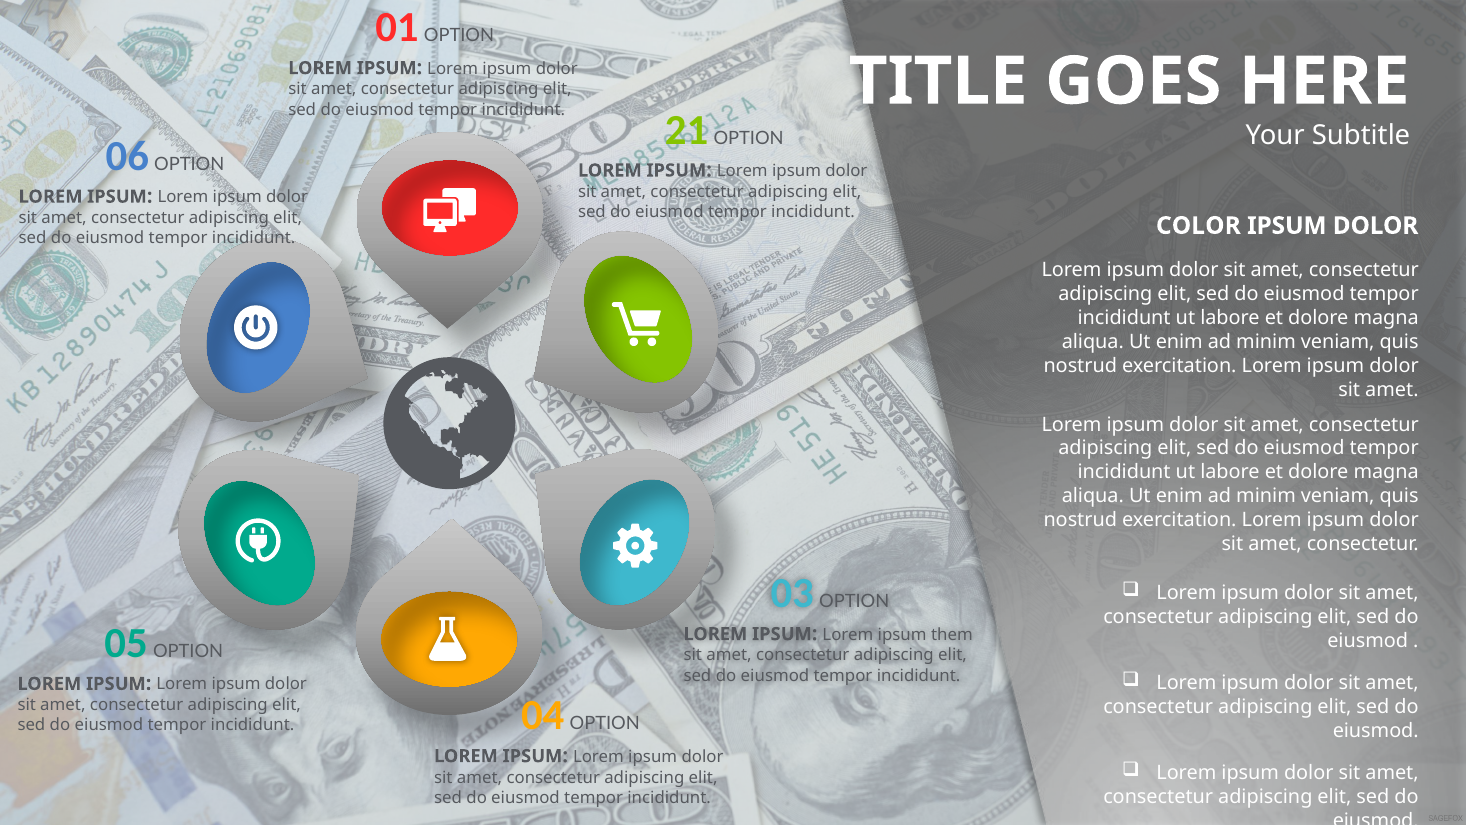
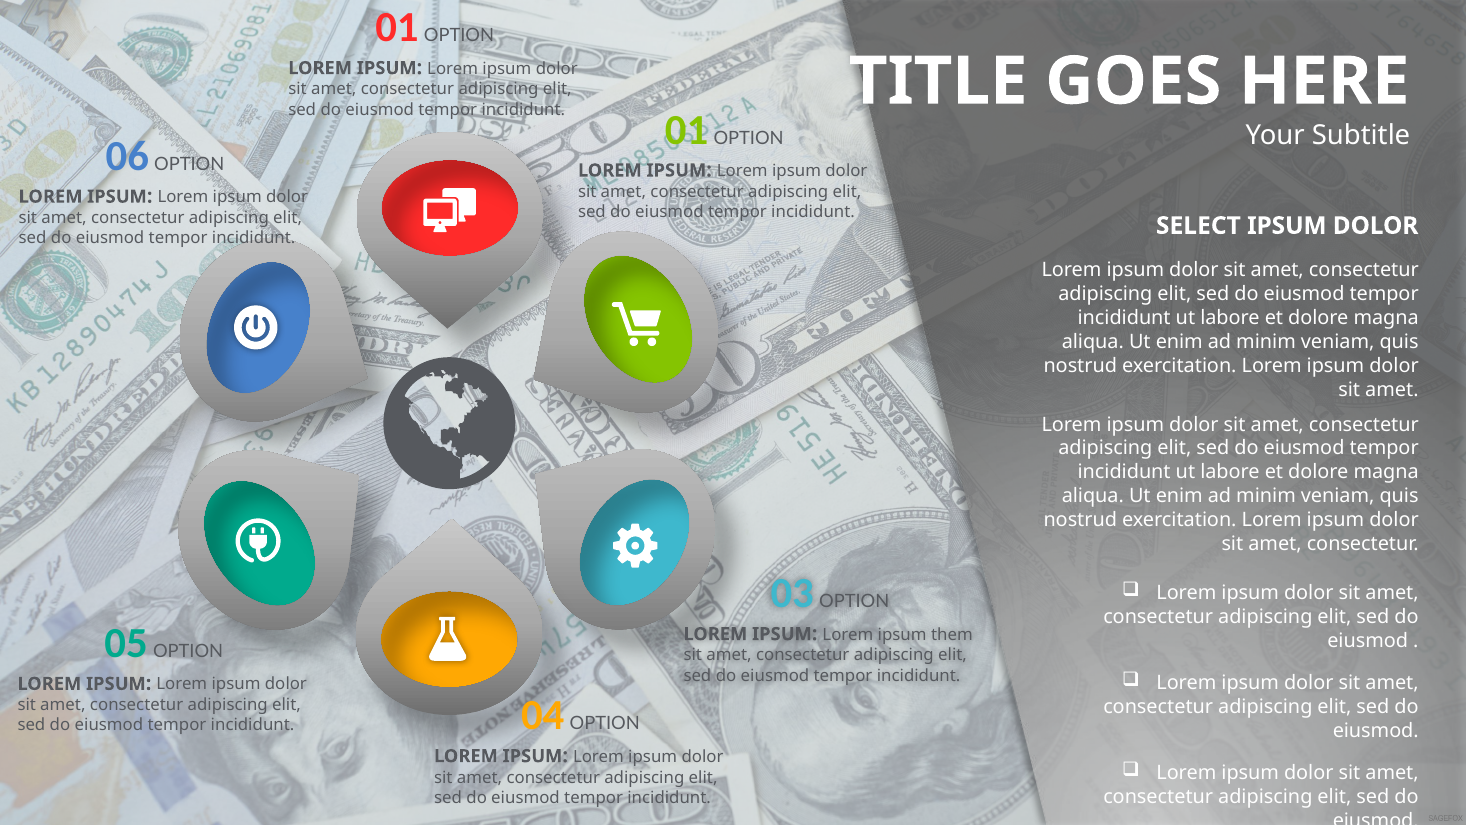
incididunt 21: 21 -> 01 (687, 130)
COLOR: COLOR -> SELECT (1198, 226)
